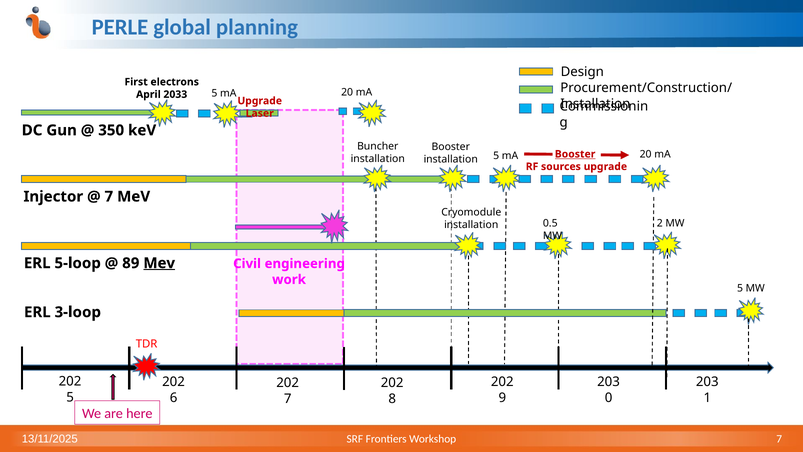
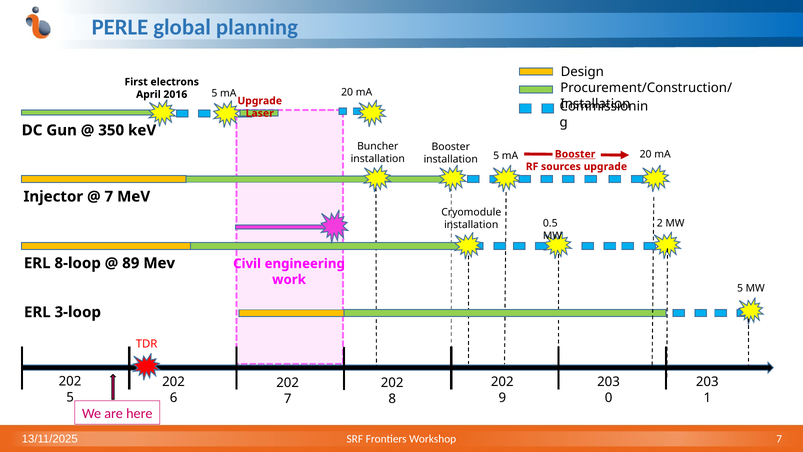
2033: 2033 -> 2016 (175, 94)
5-loop: 5-loop -> 8-loop (78, 263)
Mev underline: present -> none (159, 263)
